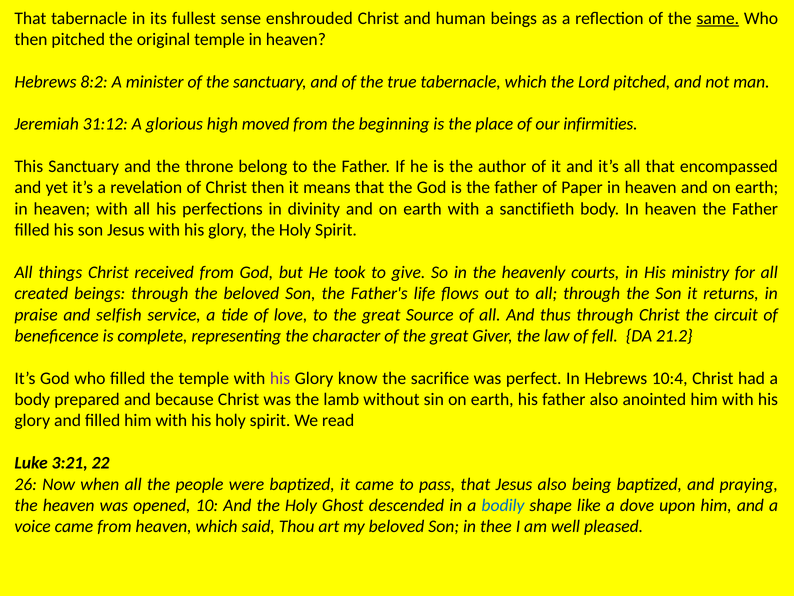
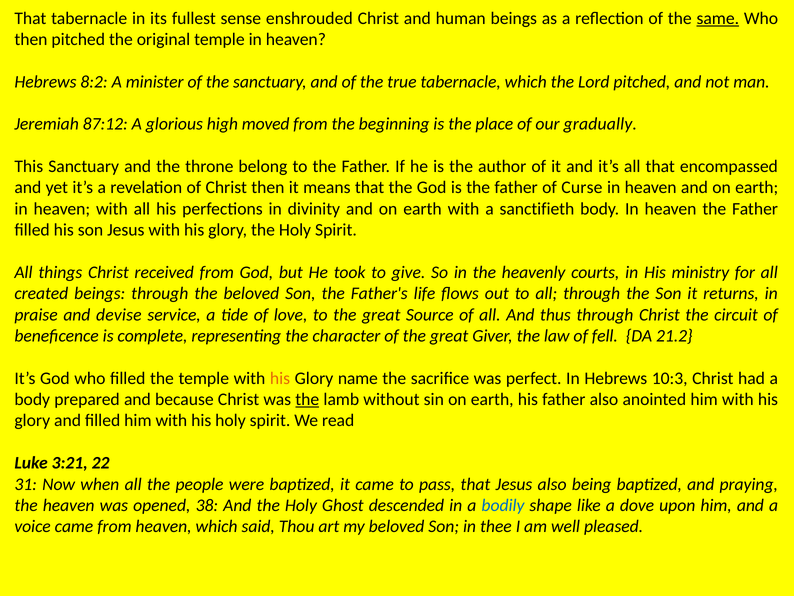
31:12: 31:12 -> 87:12 (105, 124)
infirmities: infirmities -> gradually (600, 124)
Paper: Paper -> Curse (582, 187)
selfish: selfish -> devise (119, 314)
his colour: purple -> orange (280, 378)
know: know -> name (358, 378)
10:4: 10:4 -> 10:3 (670, 378)
the underline: none -> present (307, 399)
26: 26 -> 31 (26, 484)
10: 10 -> 38 (207, 505)
